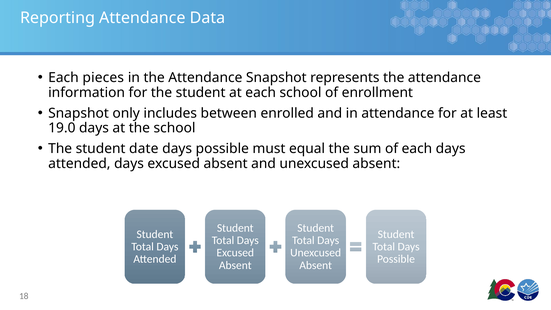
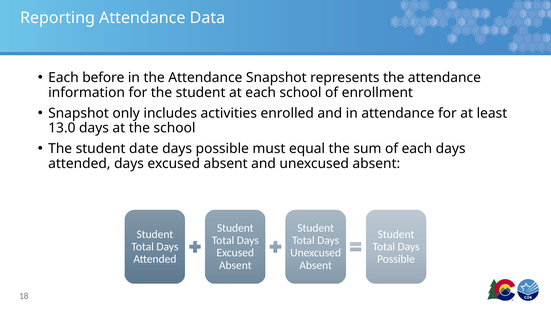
pieces: pieces -> before (103, 78)
between: between -> activities (229, 113)
19.0: 19.0 -> 13.0 (62, 128)
